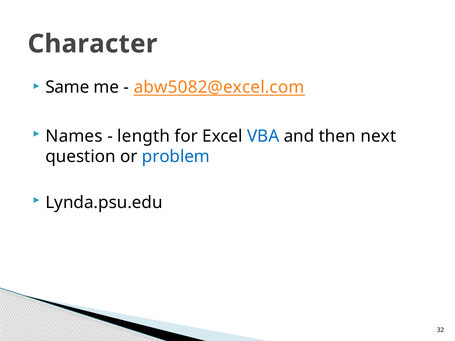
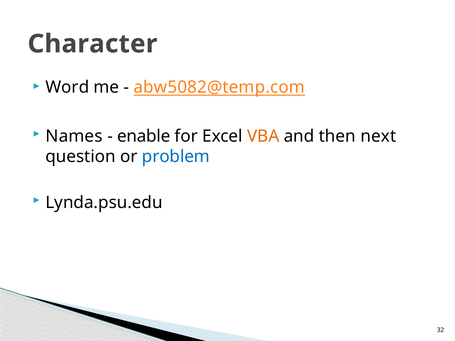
Same: Same -> Word (67, 87)
abw5082@excel.com: abw5082@excel.com -> abw5082@temp.com (219, 87)
length: length -> enable (144, 136)
VBA colour: blue -> orange (263, 136)
